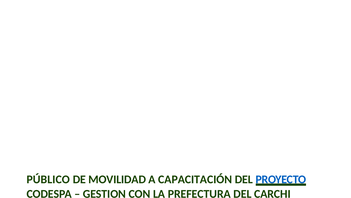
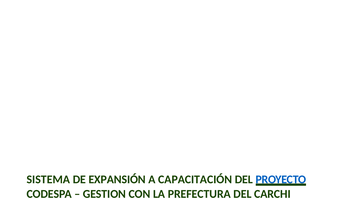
PÚBLICO: PÚBLICO -> SISTEMA (48, 179)
MOVILIDAD: MOVILIDAD -> EXPANSIÓN (117, 179)
